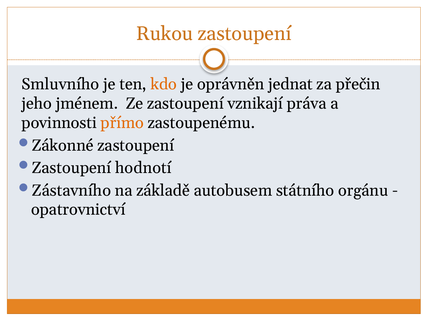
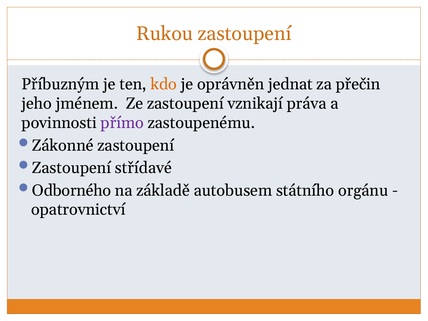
Smluvního: Smluvního -> Příbuzným (60, 84)
přímo colour: orange -> purple (122, 123)
hodnotí: hodnotí -> střídavé (143, 168)
Zástavního: Zástavního -> Odborného (72, 190)
